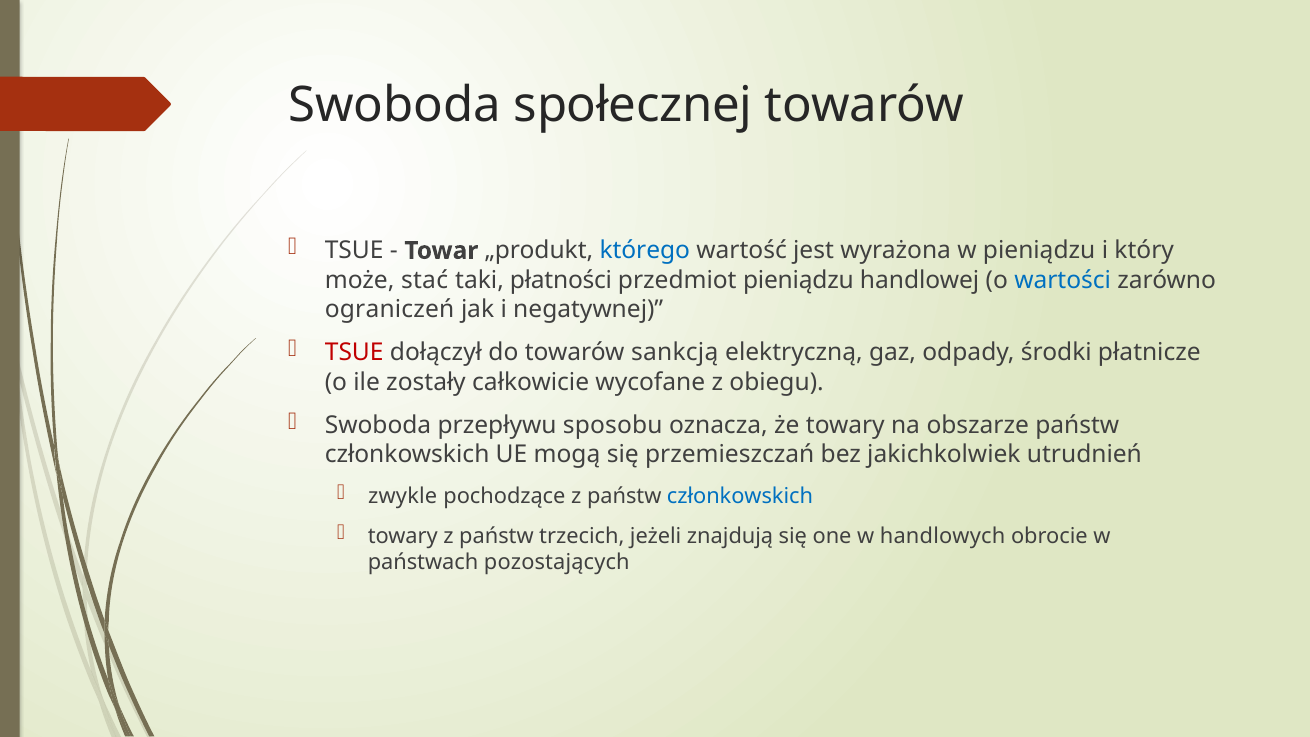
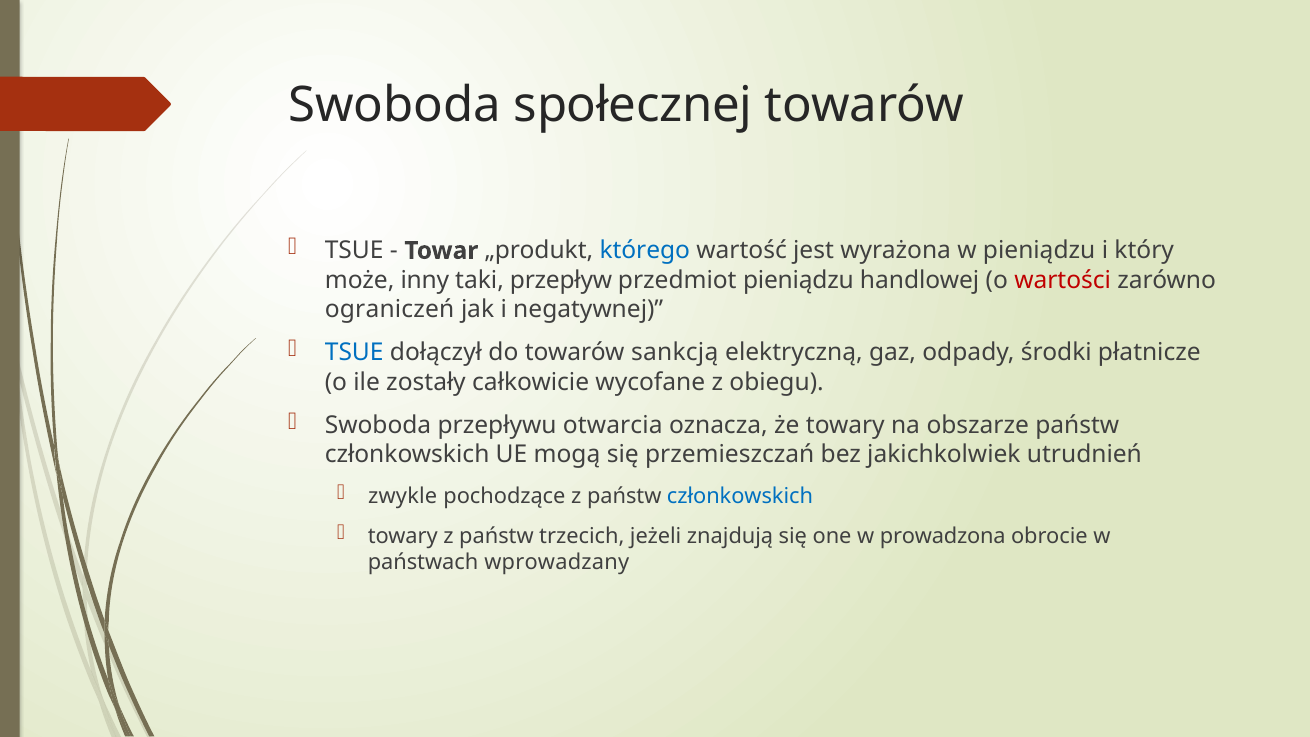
stać: stać -> inny (425, 280)
płatności: płatności -> przepływ (561, 280)
wartości colour: blue -> red (1063, 280)
TSUE colour: red -> blue (354, 353)
sposobu: sposobu -> otwarcia (613, 425)
handlowych: handlowych -> prowadzona (943, 536)
pozostających: pozostających -> wprowadzany (557, 562)
